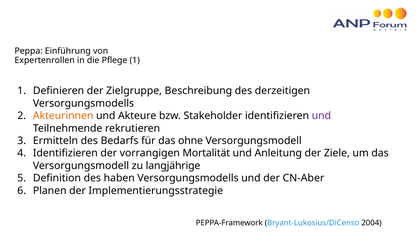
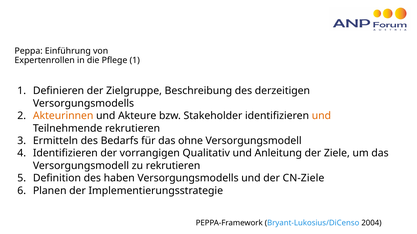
und colour: purple -> orange (321, 116)
Mortalität: Mortalität -> Qualitativ (206, 154)
zu langjährige: langjährige -> rekrutieren (173, 166)
CN‐Aber: CN‐Aber -> CN‐Ziele (304, 179)
